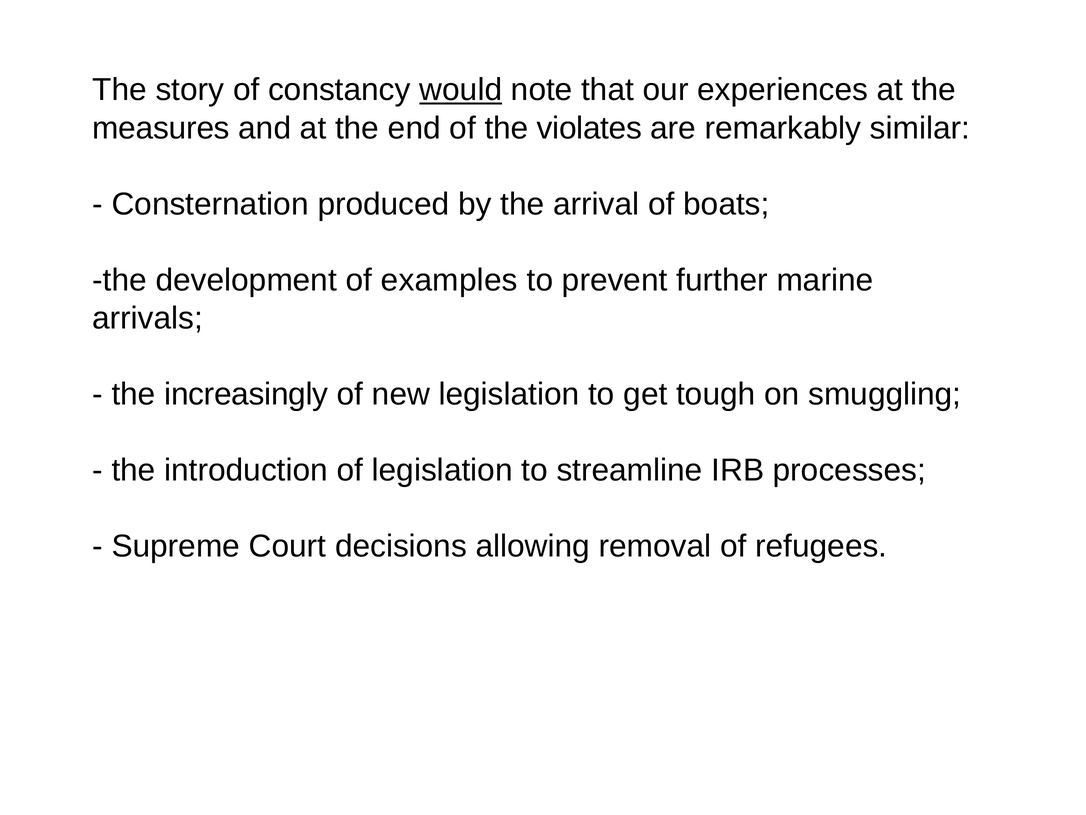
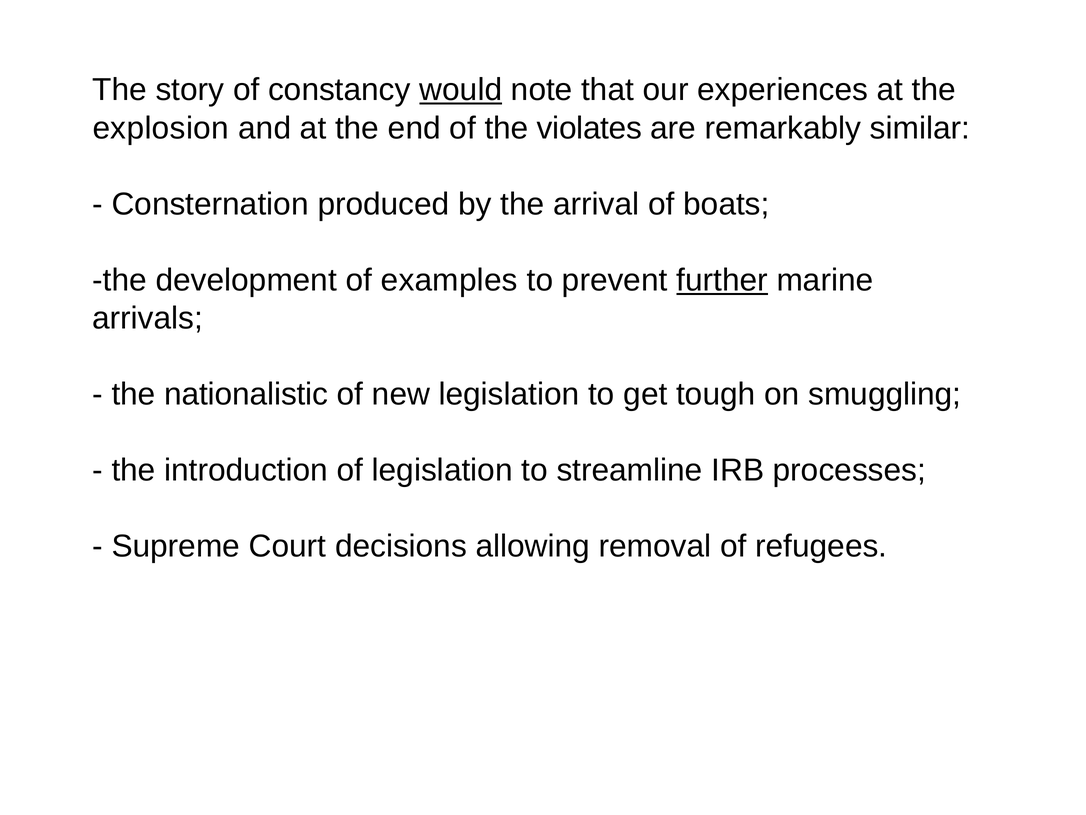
measures: measures -> explosion (161, 128)
further underline: none -> present (722, 280)
increasingly: increasingly -> nationalistic (246, 394)
